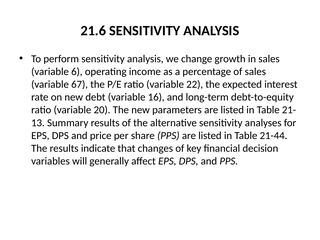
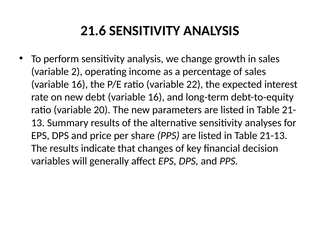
6: 6 -> 2 (77, 72)
67: 67 -> 16 (80, 84)
21-44: 21-44 -> 21-13 (273, 136)
